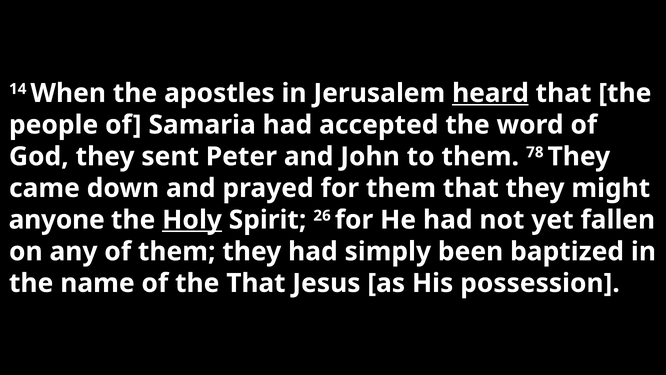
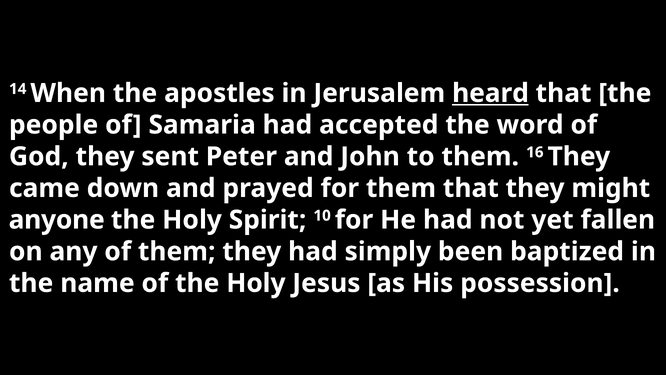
78: 78 -> 16 (535, 152)
Holy underline: present -> none (192, 220)
26: 26 -> 10 (322, 215)
of the That: That -> Holy (256, 283)
